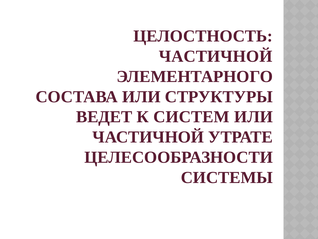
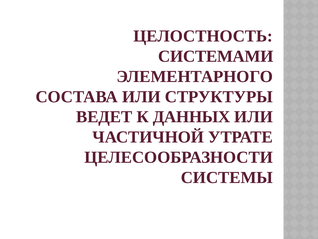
ЧАСТИЧНОЙ: ЧАСТИЧНОЙ -> СИСТЕМАМИ (216, 56)
СИСТЕМ: СИСТЕМ -> ДАННЫХ (192, 117)
